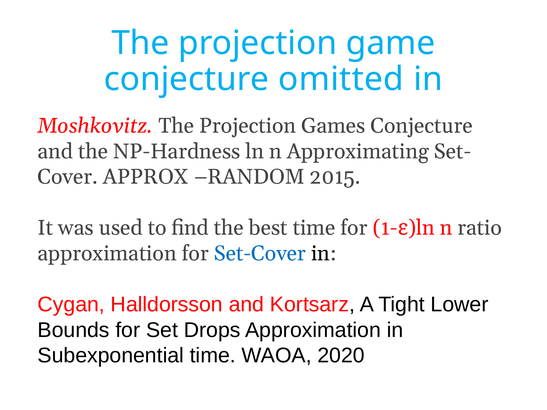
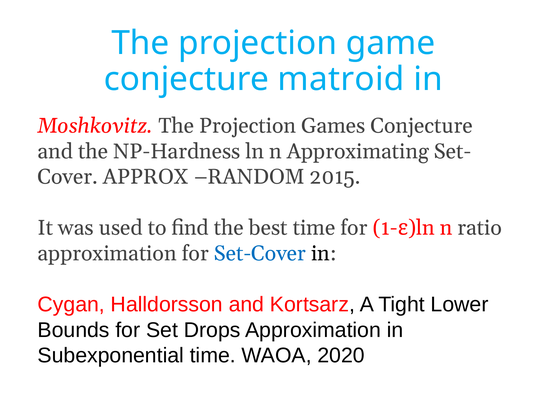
omitted: omitted -> matroid (341, 79)
